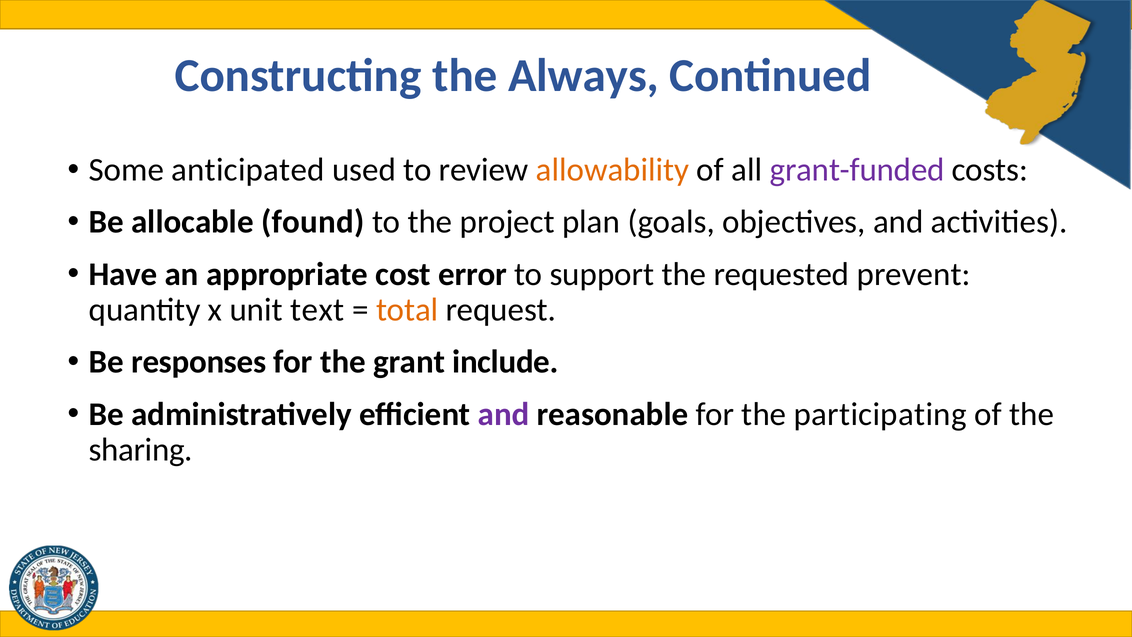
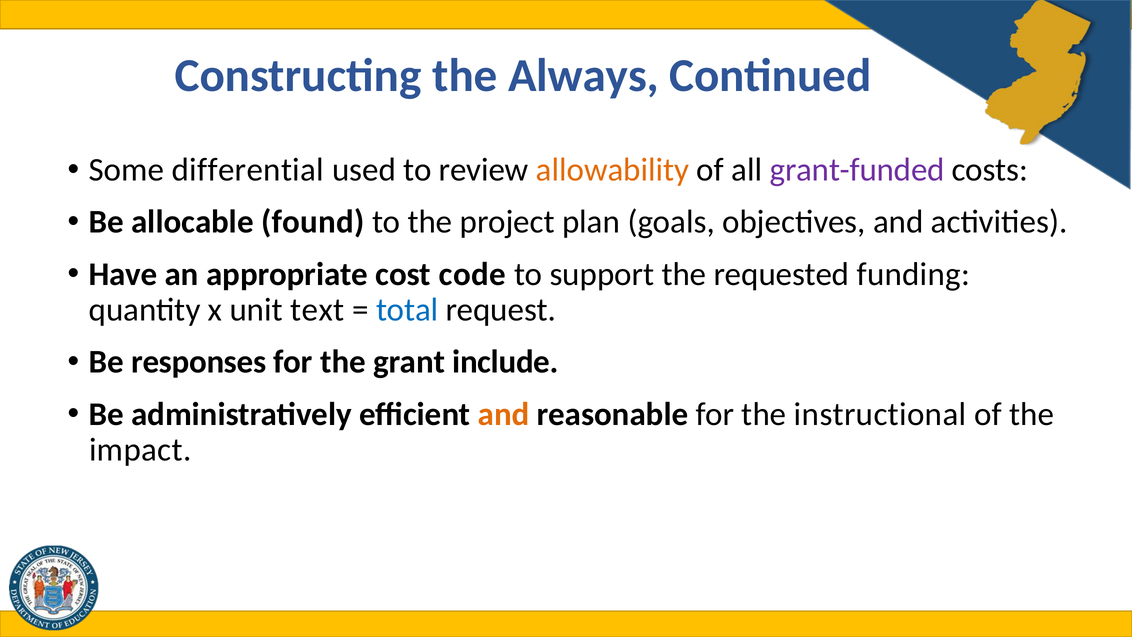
anticipated: anticipated -> differential (248, 170)
error: error -> code (472, 274)
prevent: prevent -> funding (913, 274)
total colour: orange -> blue (407, 310)
and colour: purple -> orange (504, 414)
participating: participating -> instructional (880, 414)
sharing: sharing -> impact (140, 450)
